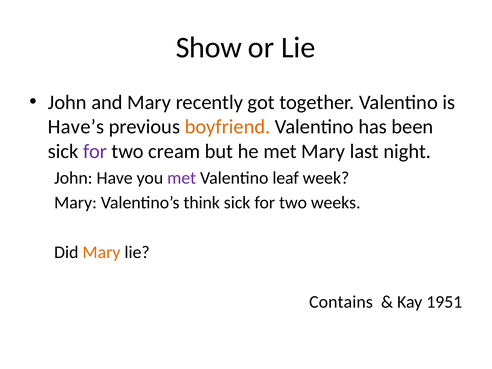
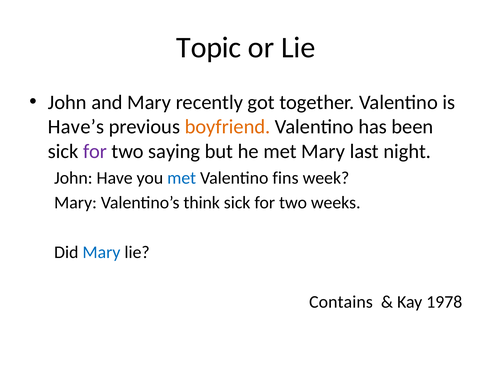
Show: Show -> Topic (209, 48)
cream: cream -> saying (174, 151)
met colour: purple -> blue (182, 178)
leaf: leaf -> fins (285, 178)
Mary colour: orange -> blue (101, 252)
1951: 1951 -> 1978 (444, 302)
